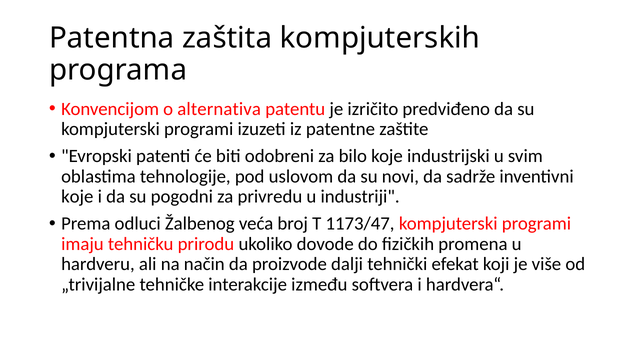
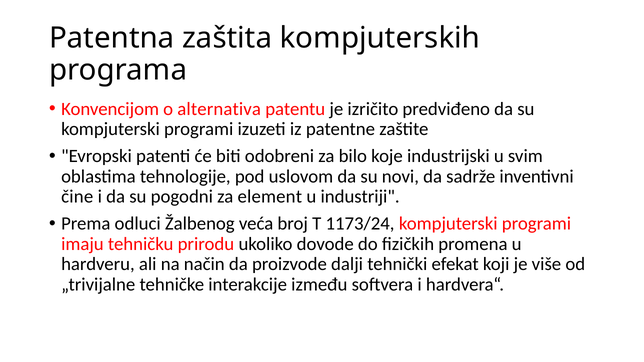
koje: koje -> čine (77, 197)
privredu: privredu -> element (270, 197)
1173/47: 1173/47 -> 1173/24 (360, 224)
